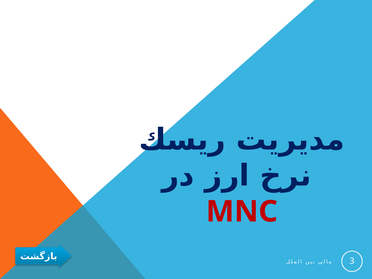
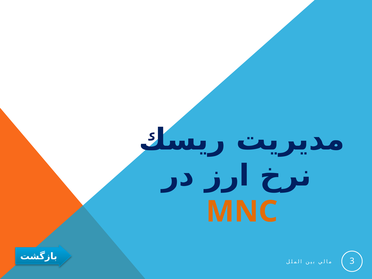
MNC colour: red -> orange (242, 212)
